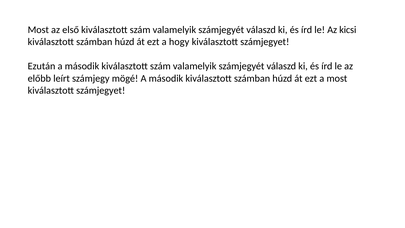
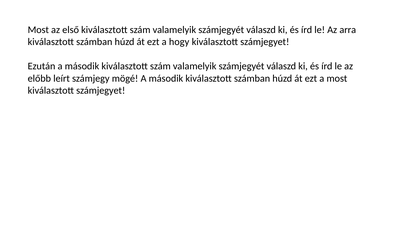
kicsi: kicsi -> arra (348, 30)
